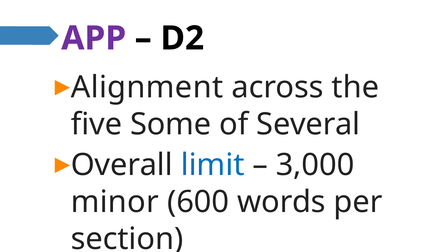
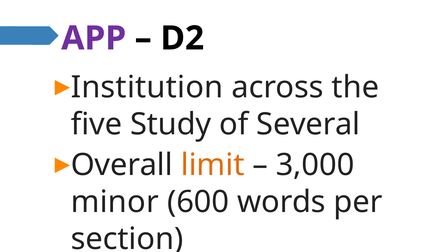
Alignment: Alignment -> Institution (147, 87)
Some: Some -> Study (171, 124)
limit colour: blue -> orange (213, 165)
